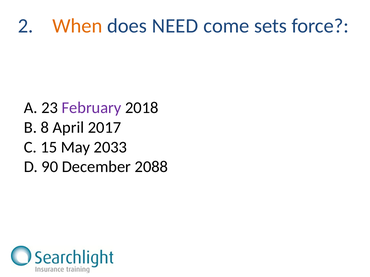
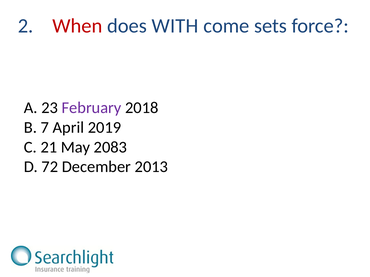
When colour: orange -> red (77, 26)
NEED: NEED -> WITH (175, 26)
8: 8 -> 7 (45, 128)
2017: 2017 -> 2019 (105, 128)
15: 15 -> 21 (49, 147)
2033: 2033 -> 2083 (110, 147)
90: 90 -> 72 (50, 167)
2088: 2088 -> 2013 (151, 167)
